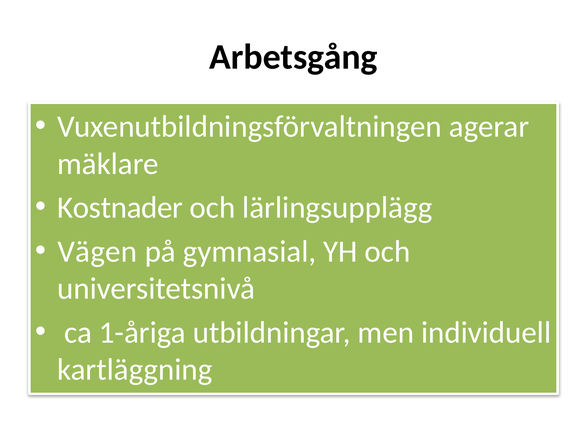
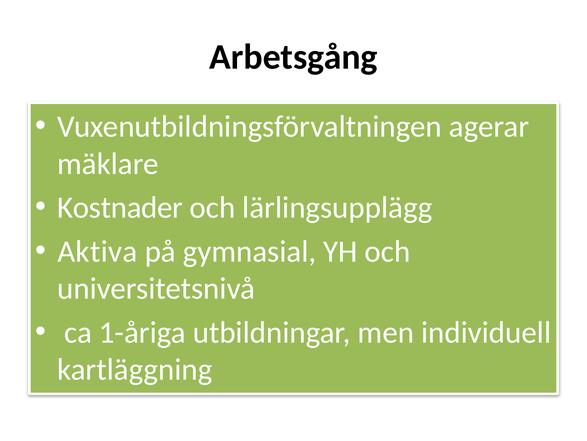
Vägen: Vägen -> Aktiva (97, 251)
